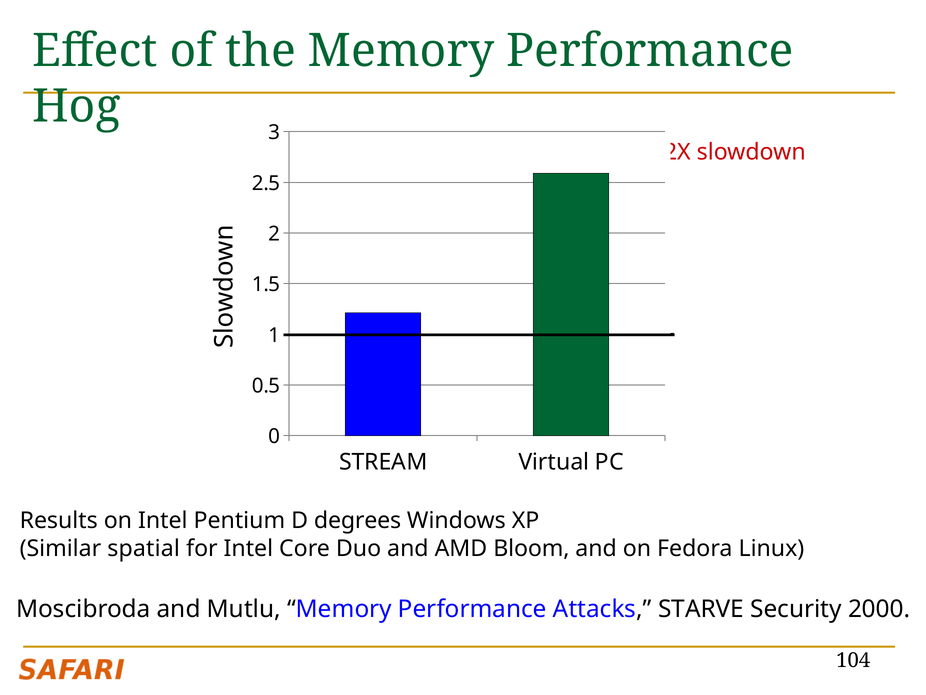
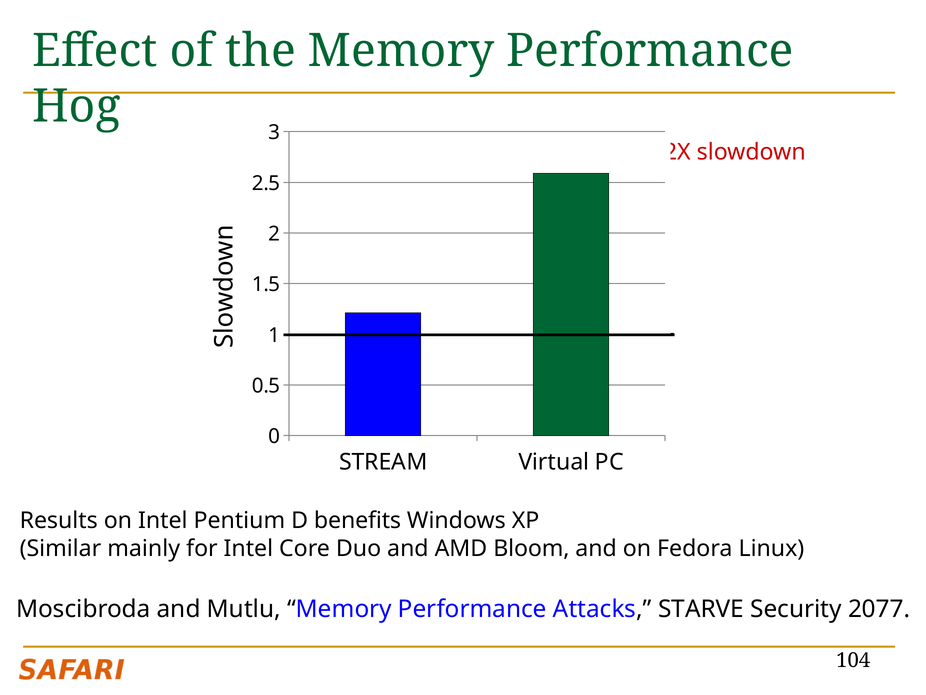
degrees: degrees -> benefits (358, 520)
spatial: spatial -> mainly (144, 548)
2000: 2000 -> 2077 (879, 609)
